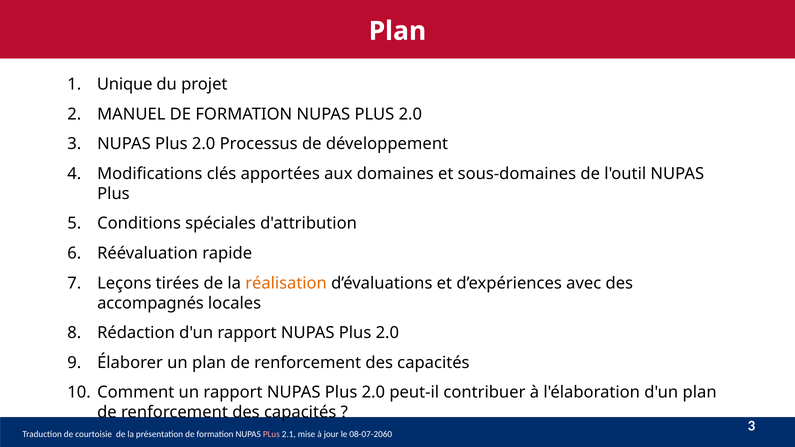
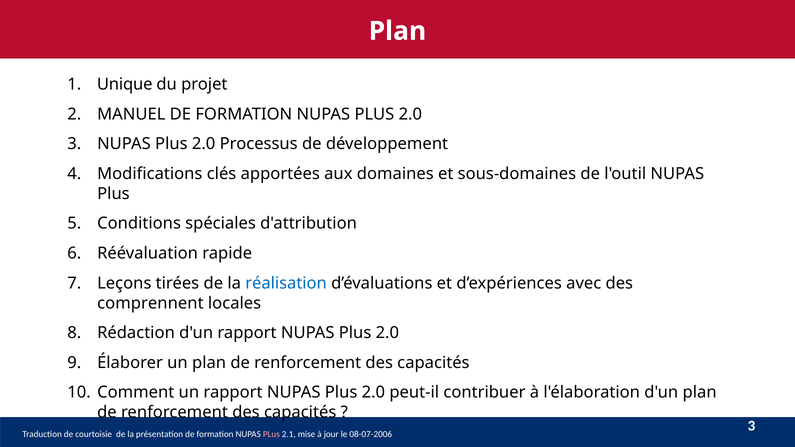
réalisation colour: orange -> blue (286, 283)
accompagnés: accompagnés -> comprennent (150, 303)
08-07-2060: 08-07-2060 -> 08-07-2006 (371, 435)
